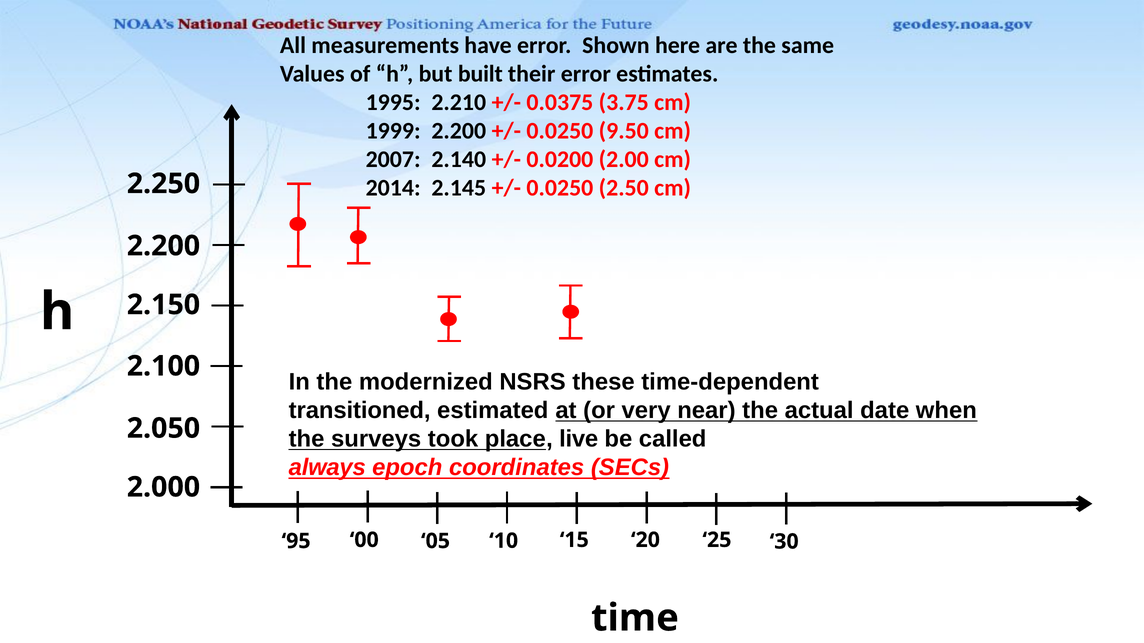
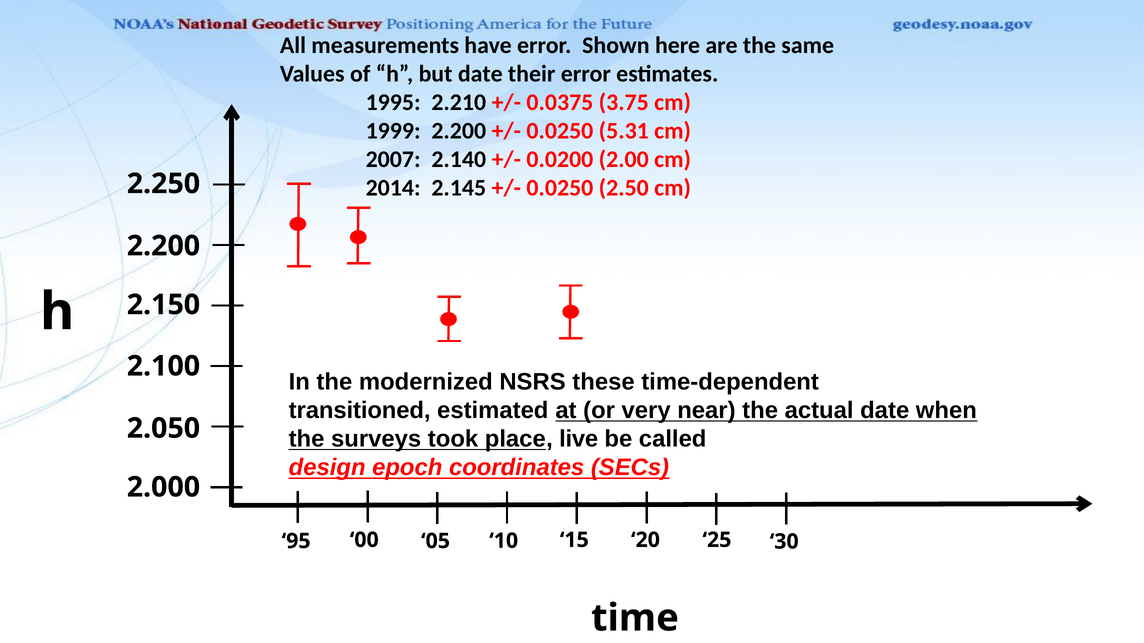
but built: built -> date (480, 74)
9.50: 9.50 -> 5.31 (624, 131)
always: always -> design (327, 468)
